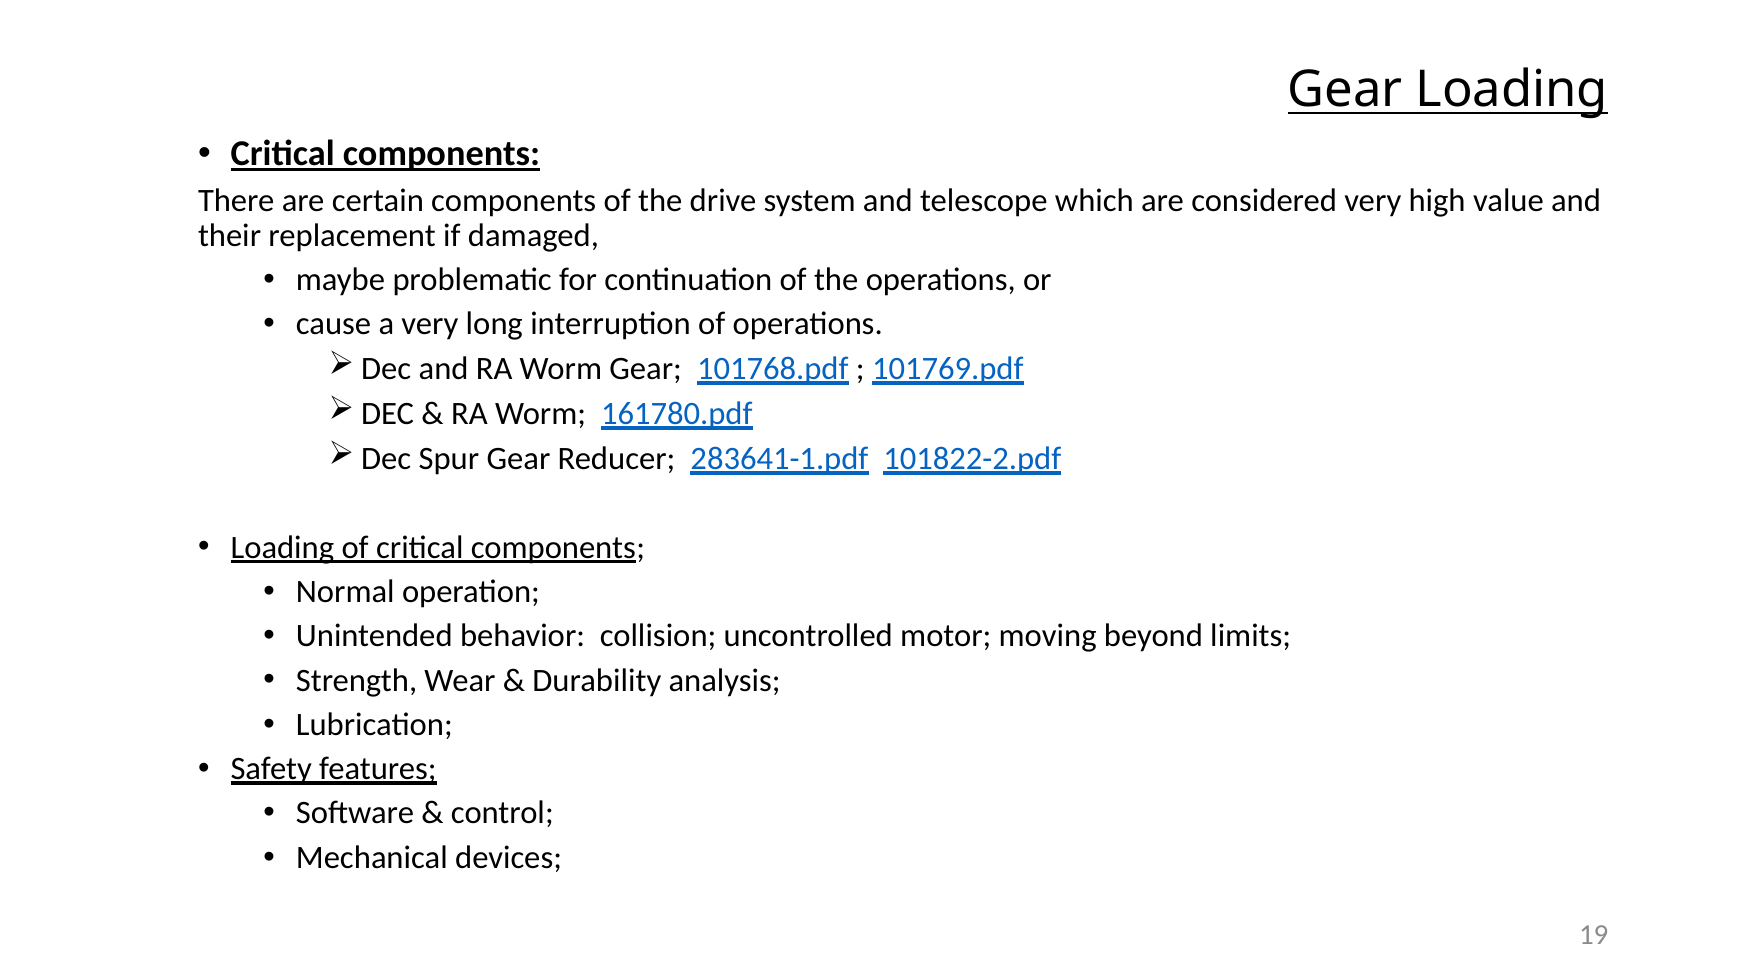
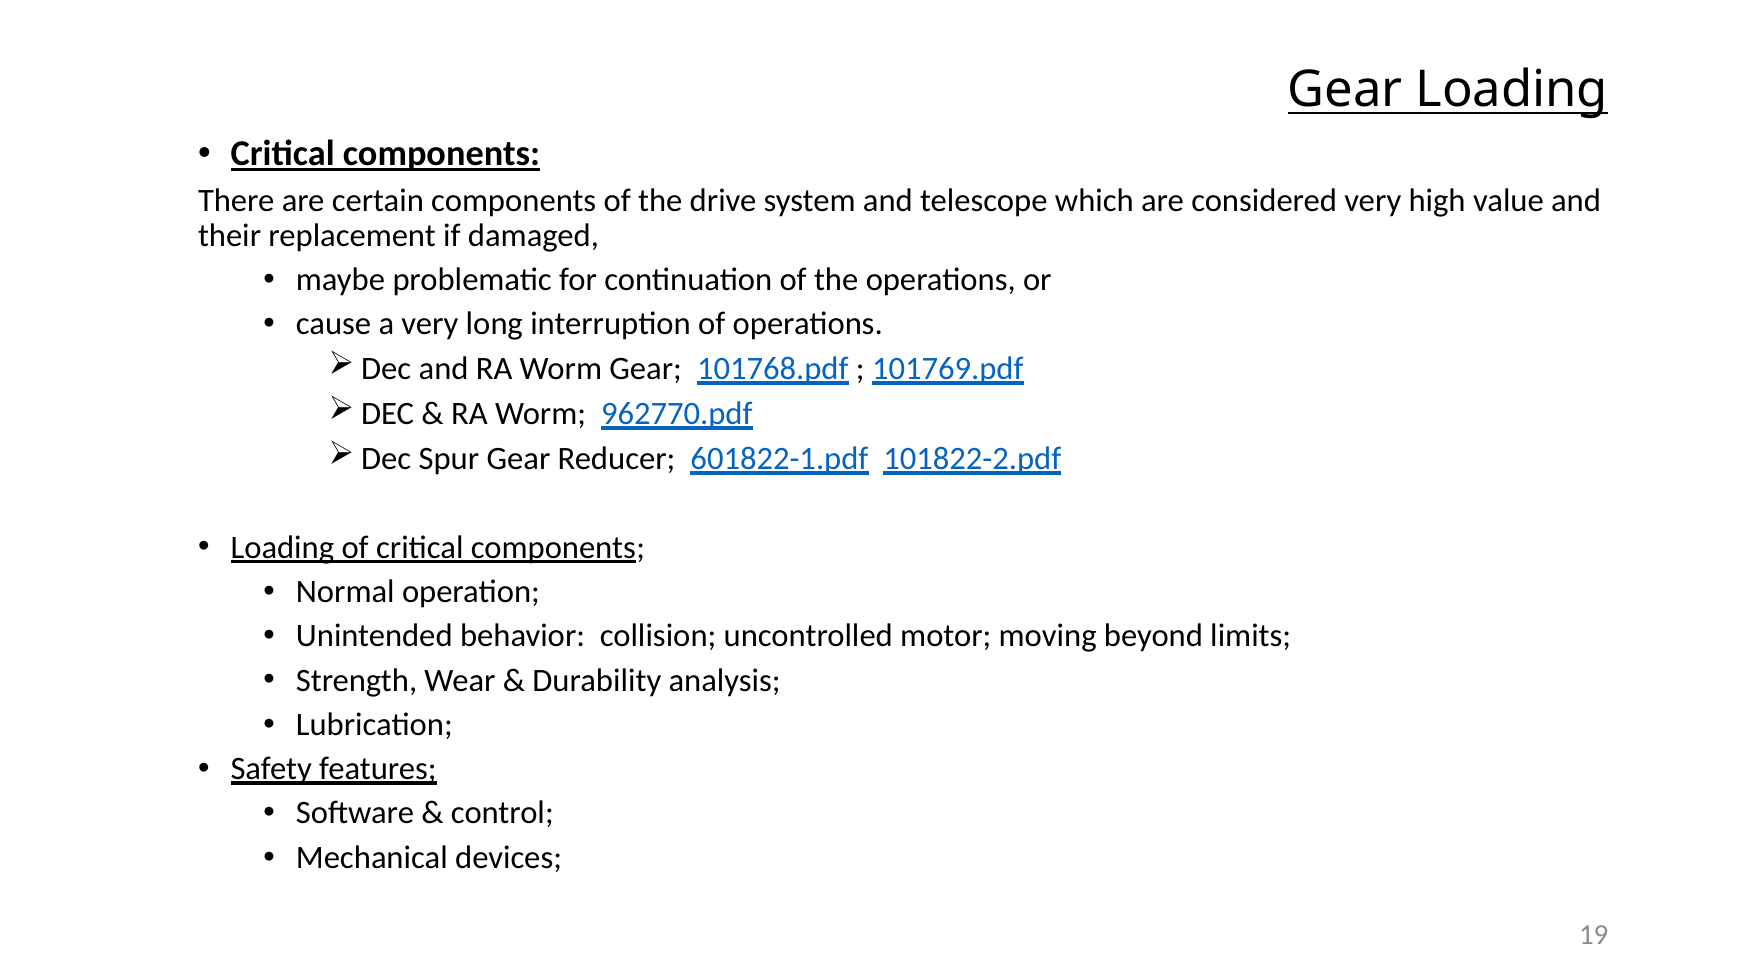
161780.pdf: 161780.pdf -> 962770.pdf (677, 414)
283641-1.pdf: 283641-1.pdf -> 601822-1.pdf (779, 459)
